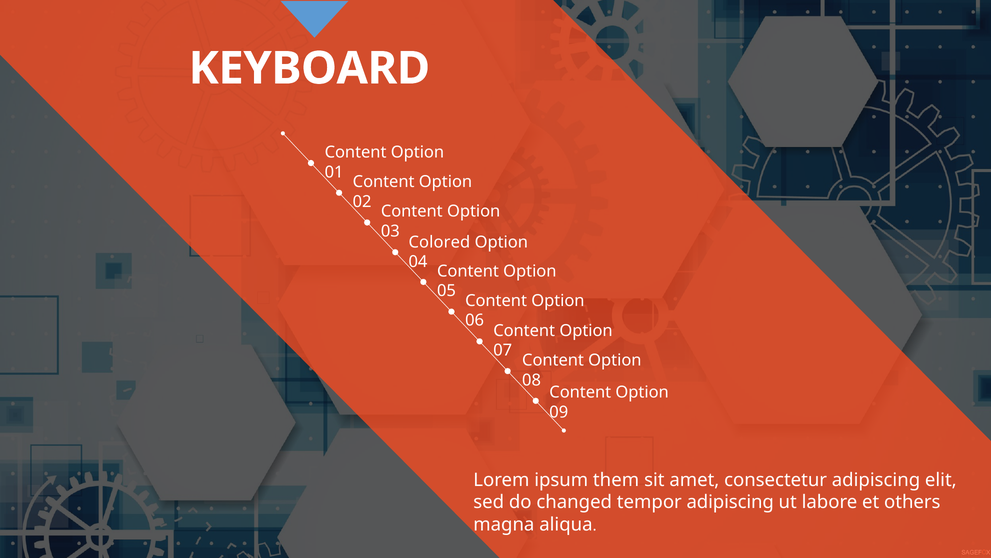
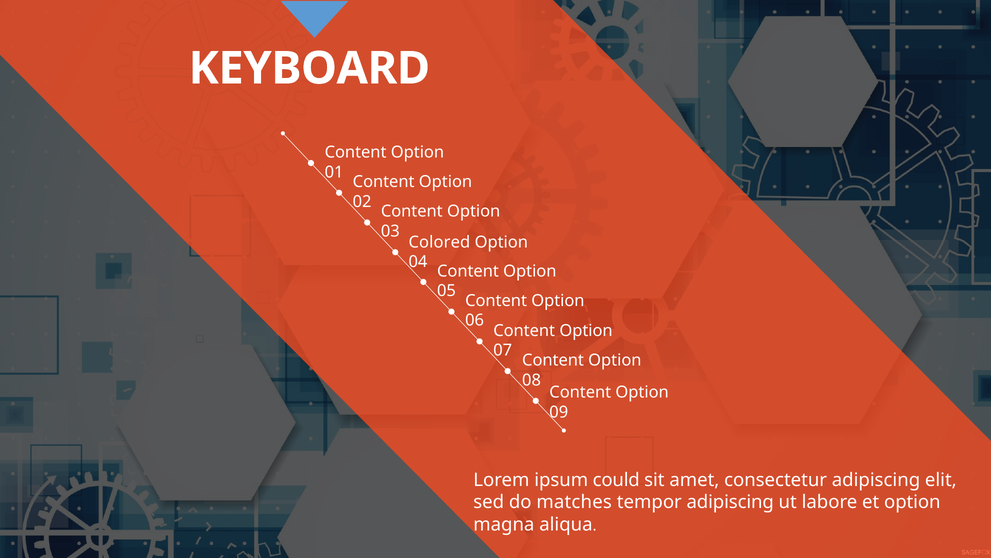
them: them -> could (616, 479)
changed: changed -> matches (574, 502)
et others: others -> option (912, 502)
